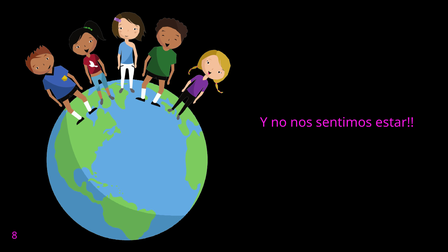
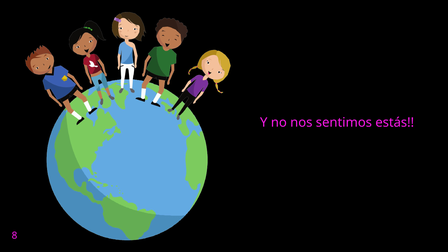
estar: estar -> estás (395, 123)
